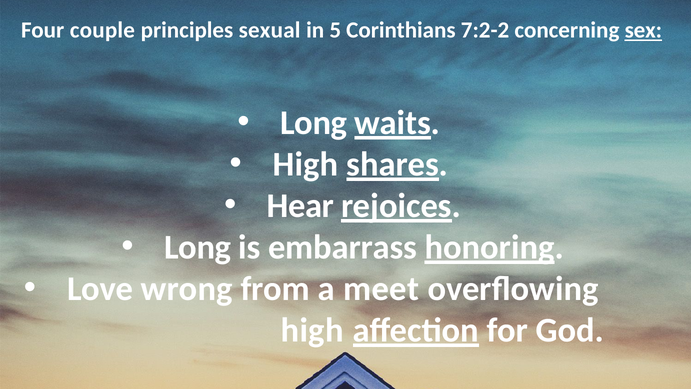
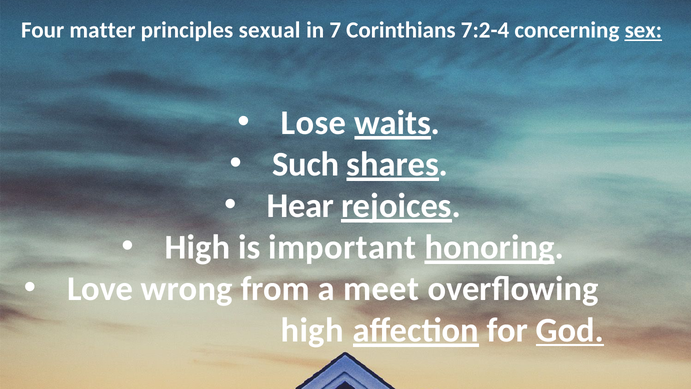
couple: couple -> matter (102, 30)
5: 5 -> 7 (335, 30)
7:2-2: 7:2-2 -> 7:2-4 (485, 30)
Long: Long -> Lose (313, 123)
High: High -> Such (306, 164)
Long: Long -> High (197, 247)
embarrass: embarrass -> important (342, 247)
God underline: none -> present (570, 330)
